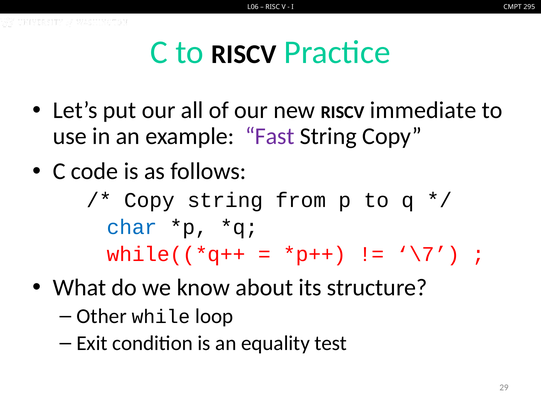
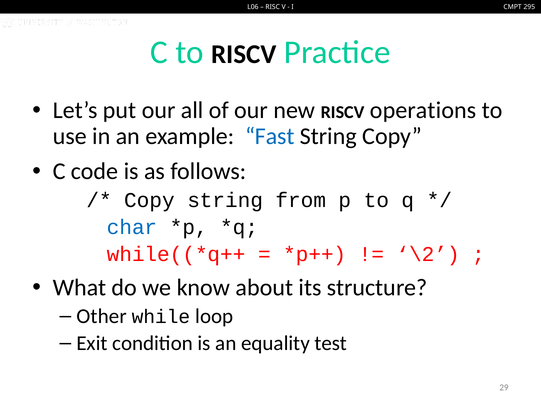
immediate: immediate -> operations (423, 110)
Fast colour: purple -> blue (270, 136)
\7: \7 -> \2 (428, 254)
